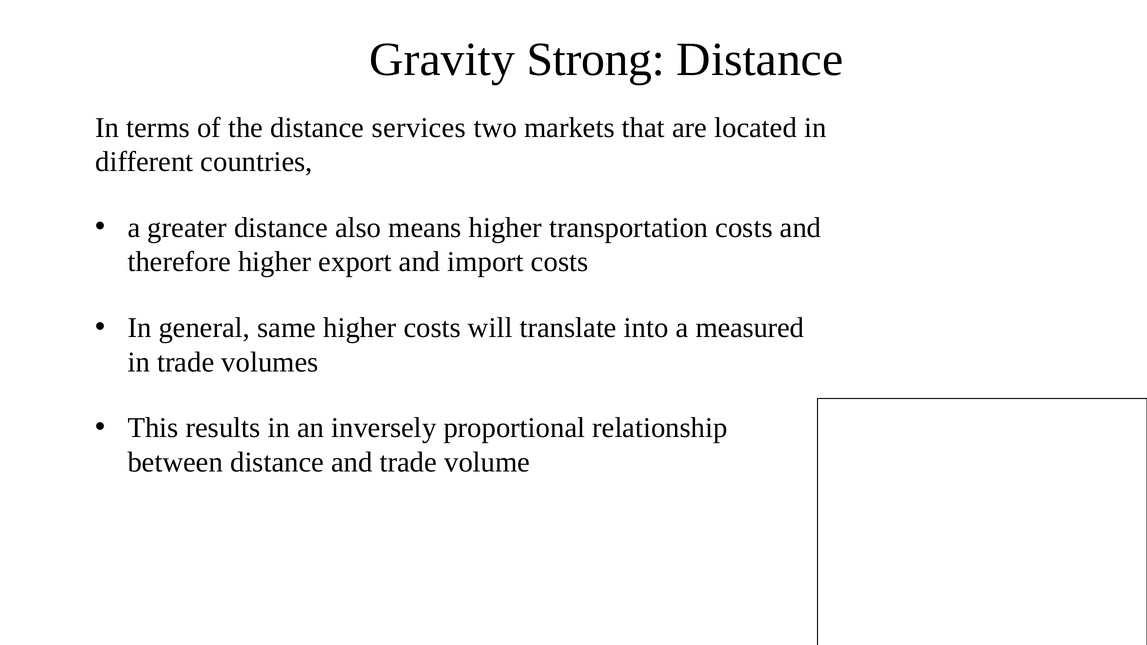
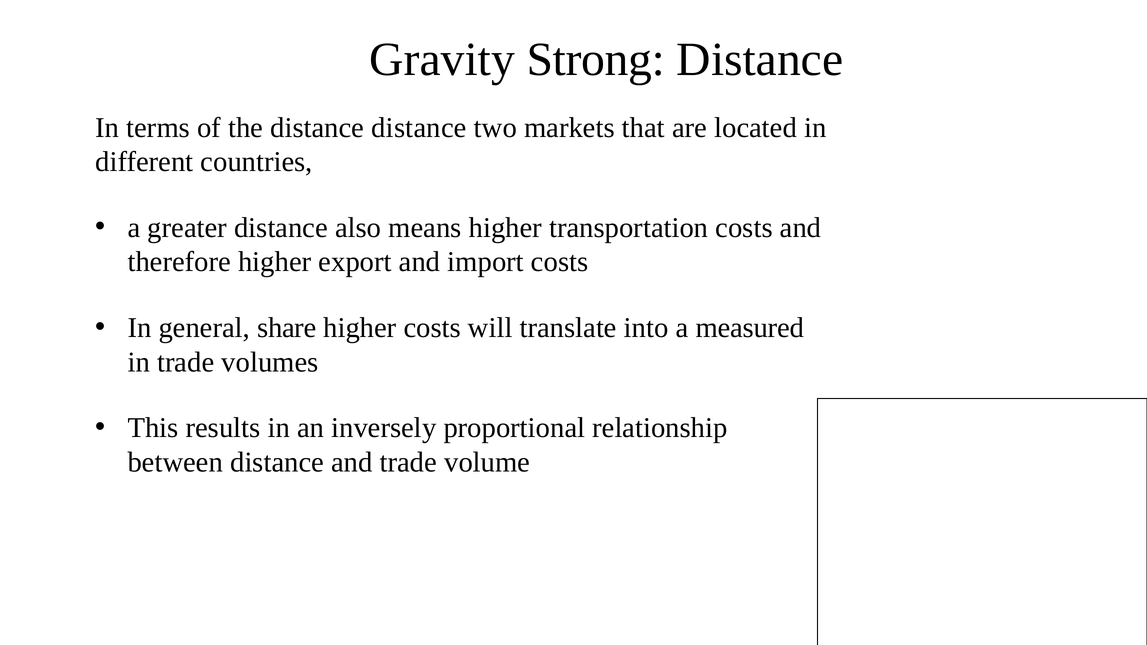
distance services: services -> distance (419, 128)
same: same -> share (287, 328)
